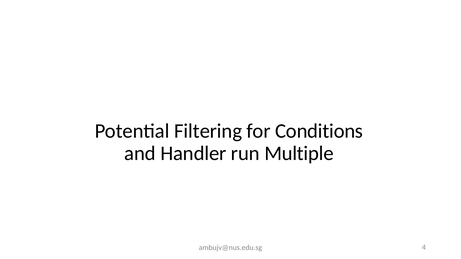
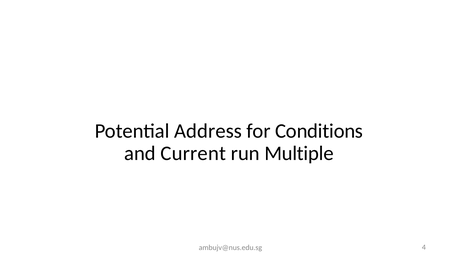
Filtering: Filtering -> Address (208, 131)
Handler: Handler -> Current (193, 153)
